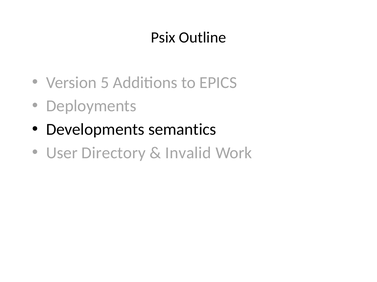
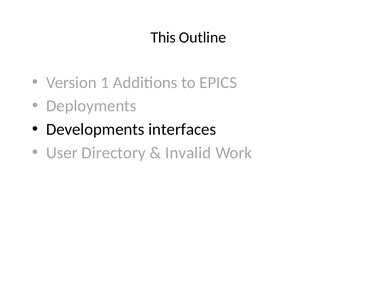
Psix: Psix -> This (163, 38)
5: 5 -> 1 (105, 83)
semantics: semantics -> interfaces (182, 130)
